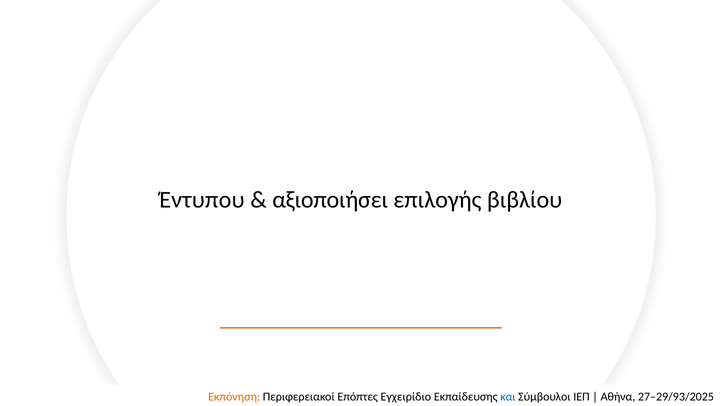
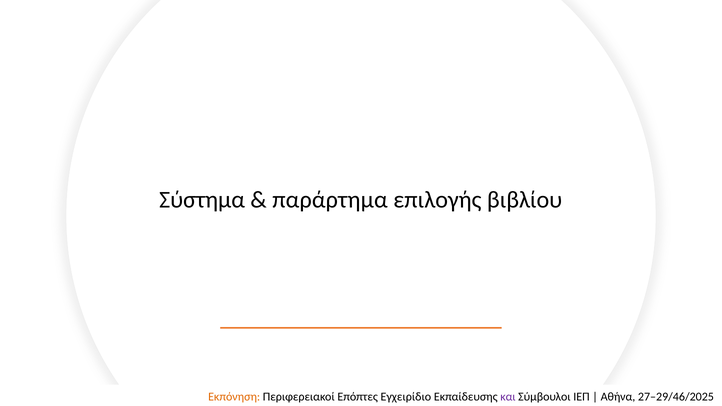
Έντυπου: Έντυπου -> Σύστημα (202, 200)
αξιοποιήσει: αξιοποιήσει -> παράρτημα (330, 200)
και colour: blue -> purple (508, 397)
27–29/93/2025: 27–29/93/2025 -> 27–29/46/2025 (676, 397)
